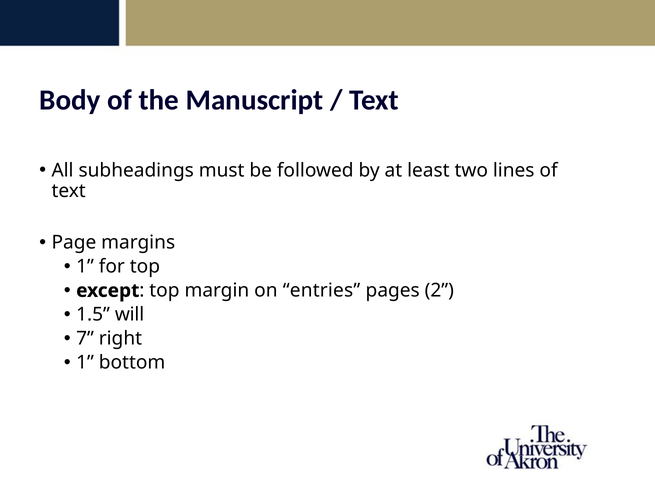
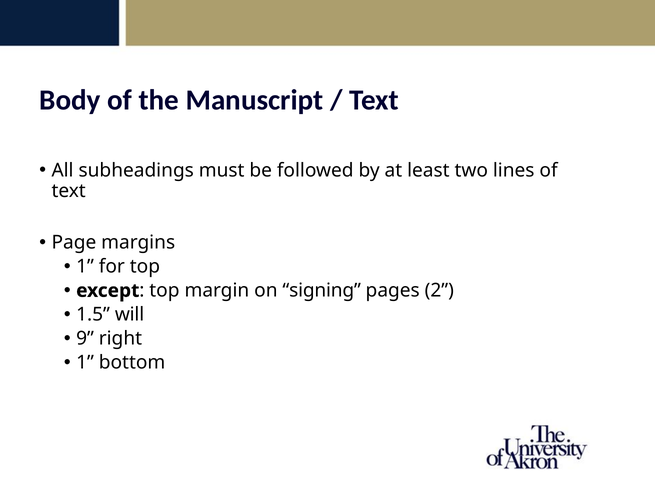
entries: entries -> signing (322, 291)
7: 7 -> 9 (85, 339)
